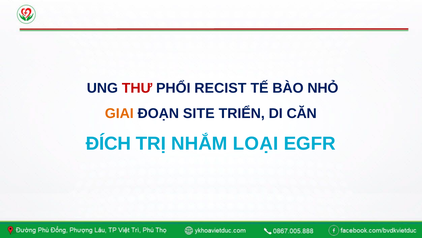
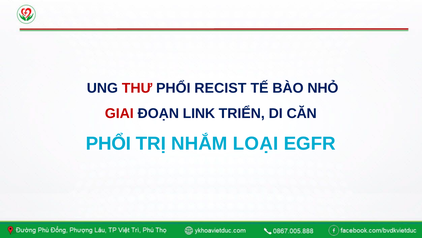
GIAI colour: orange -> red (119, 113)
SITE: SITE -> LINK (199, 113)
ĐÍCH: ĐÍCH -> PHỔI (108, 143)
